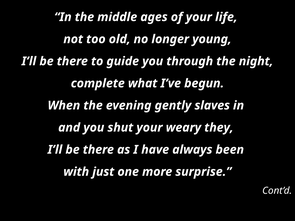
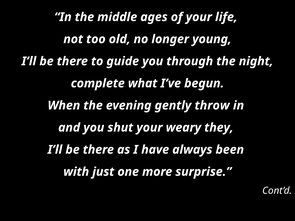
slaves: slaves -> throw (212, 106)
